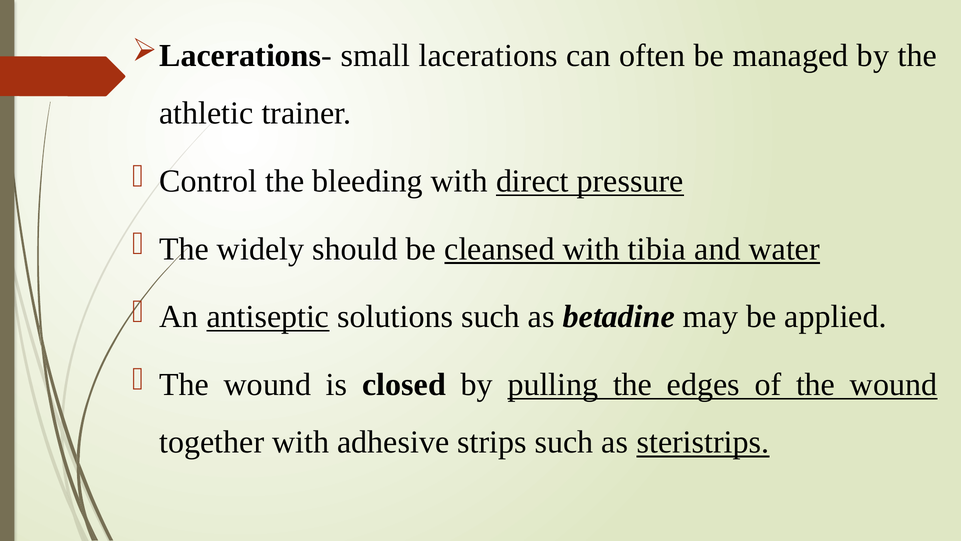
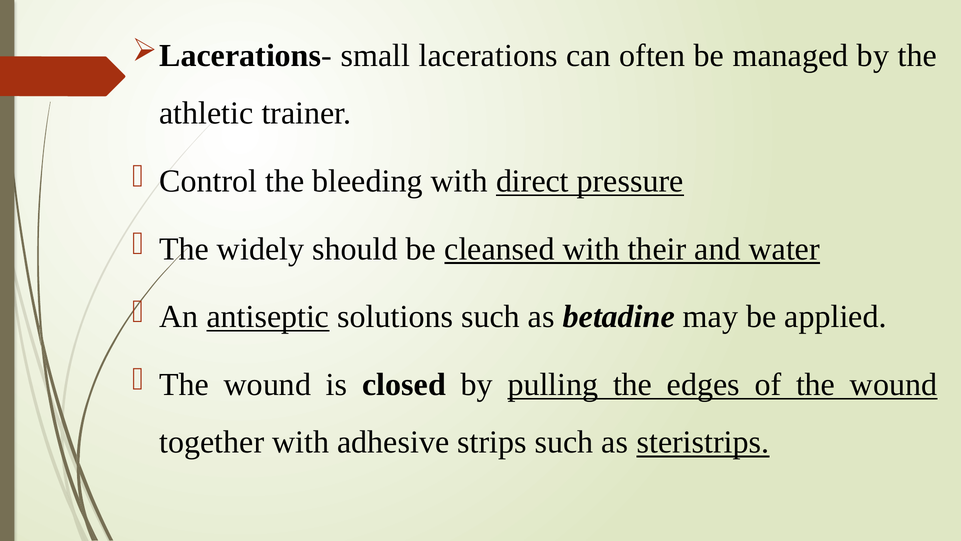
tibia: tibia -> their (657, 249)
